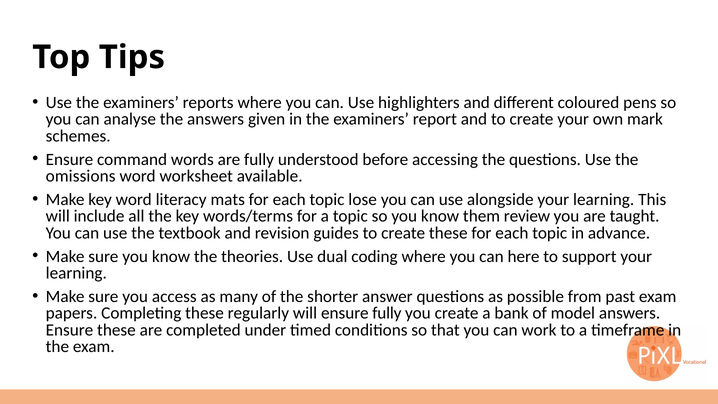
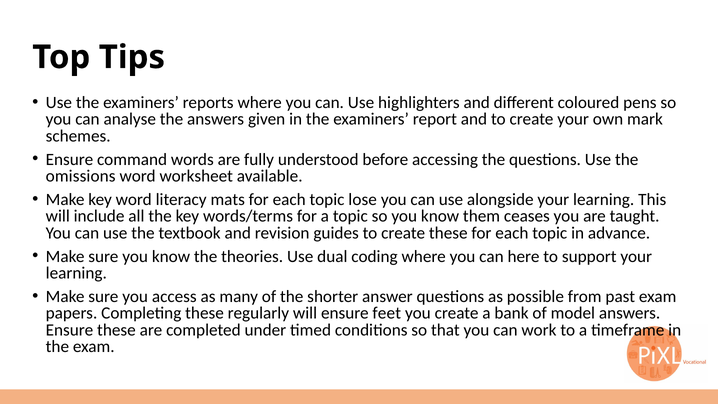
review: review -> ceases (527, 216)
ensure fully: fully -> feet (387, 313)
